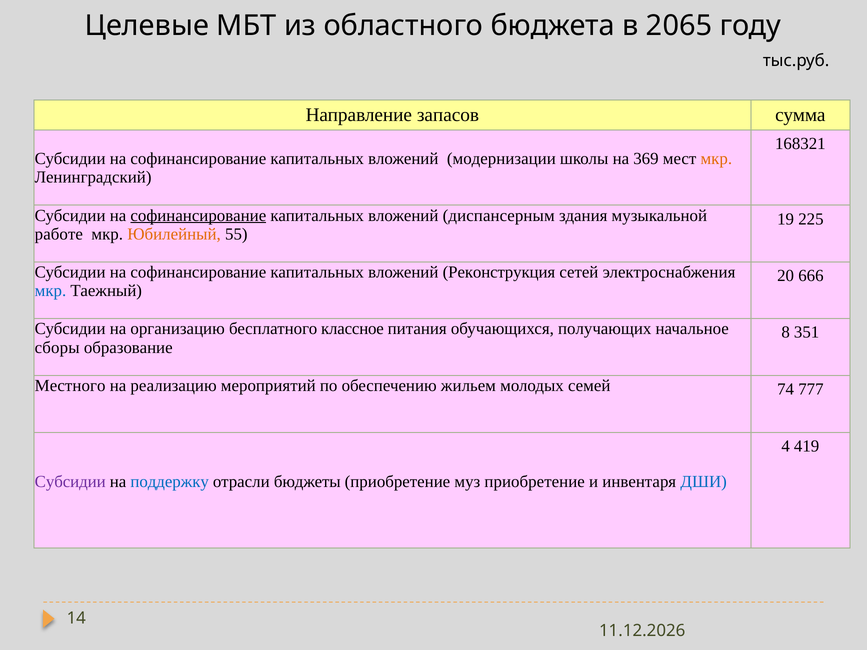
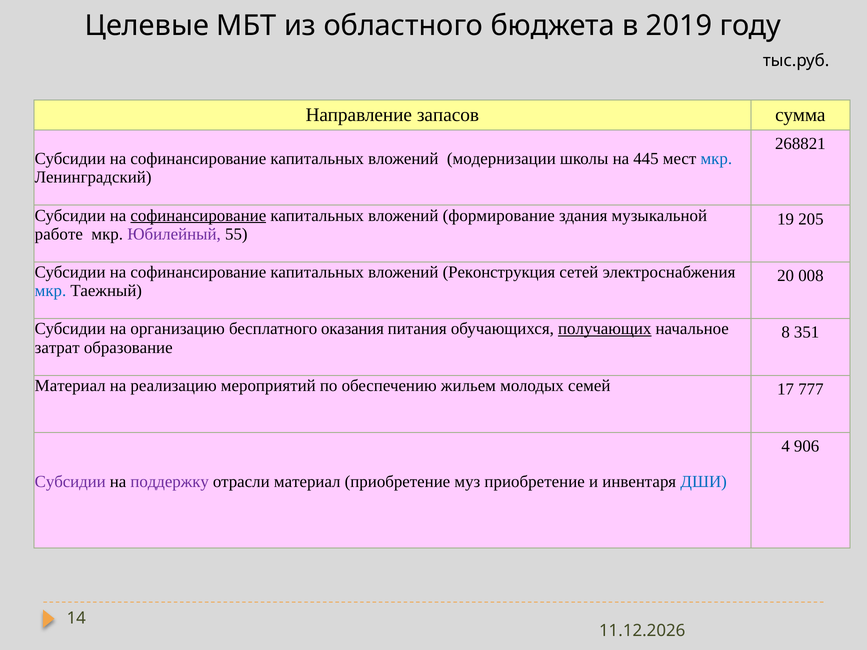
2065: 2065 -> 2019 (679, 26)
168321: 168321 -> 268821 (800, 144)
369: 369 -> 445 (646, 159)
мкр colour: orange -> blue (716, 159)
диспансерным: диспансерным -> формирование (499, 216)
225: 225 -> 205 (811, 219)
Юбилейный colour: orange -> purple (174, 234)
666: 666 -> 008 (811, 276)
классное: классное -> оказания (352, 329)
получающих underline: none -> present (605, 329)
сборы: сборы -> затрат (57, 348)
Местного: Местного -> Материал (70, 386)
74: 74 -> 17 (786, 389)
419: 419 -> 906 (807, 446)
поддержку colour: blue -> purple (170, 482)
отрасли бюджеты: бюджеты -> материал (307, 482)
